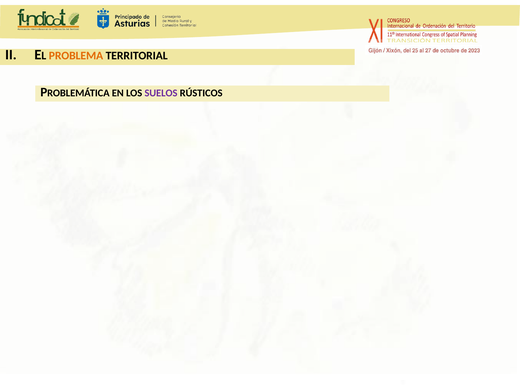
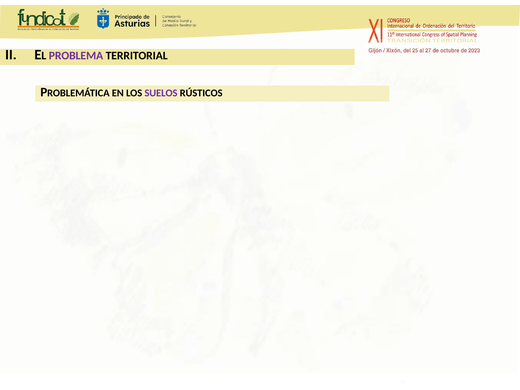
PROBLEMA colour: orange -> purple (76, 56)
